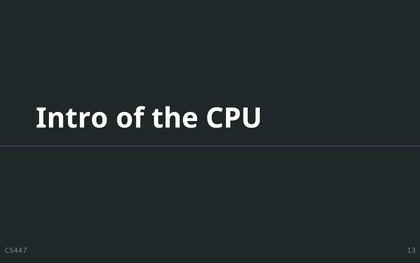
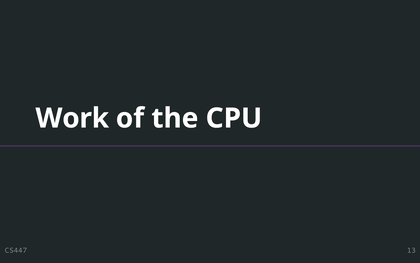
Intro: Intro -> Work (72, 118)
